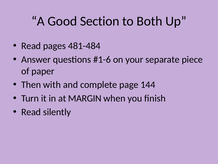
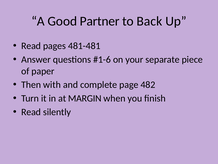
Section: Section -> Partner (100, 21)
Both: Both -> Back (149, 21)
481-484: 481-484 -> 481-481 (84, 46)
144: 144 -> 482 (148, 85)
